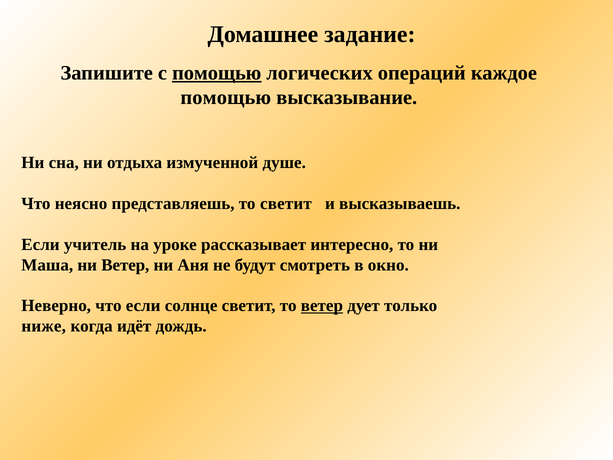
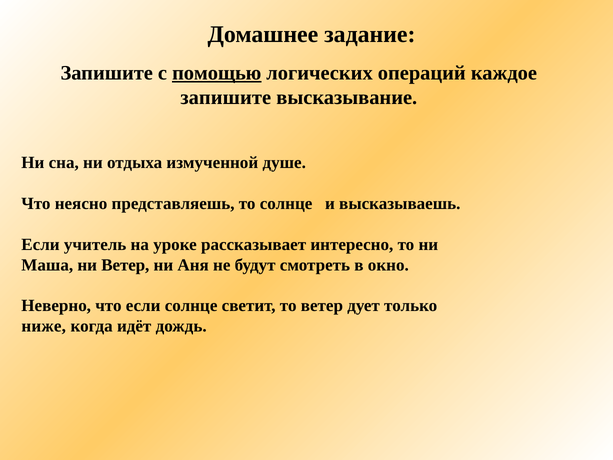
помощью: помощью -> запишите (226, 97)
то светит: светит -> солнце (286, 203)
ветер underline: present -> none (322, 306)
